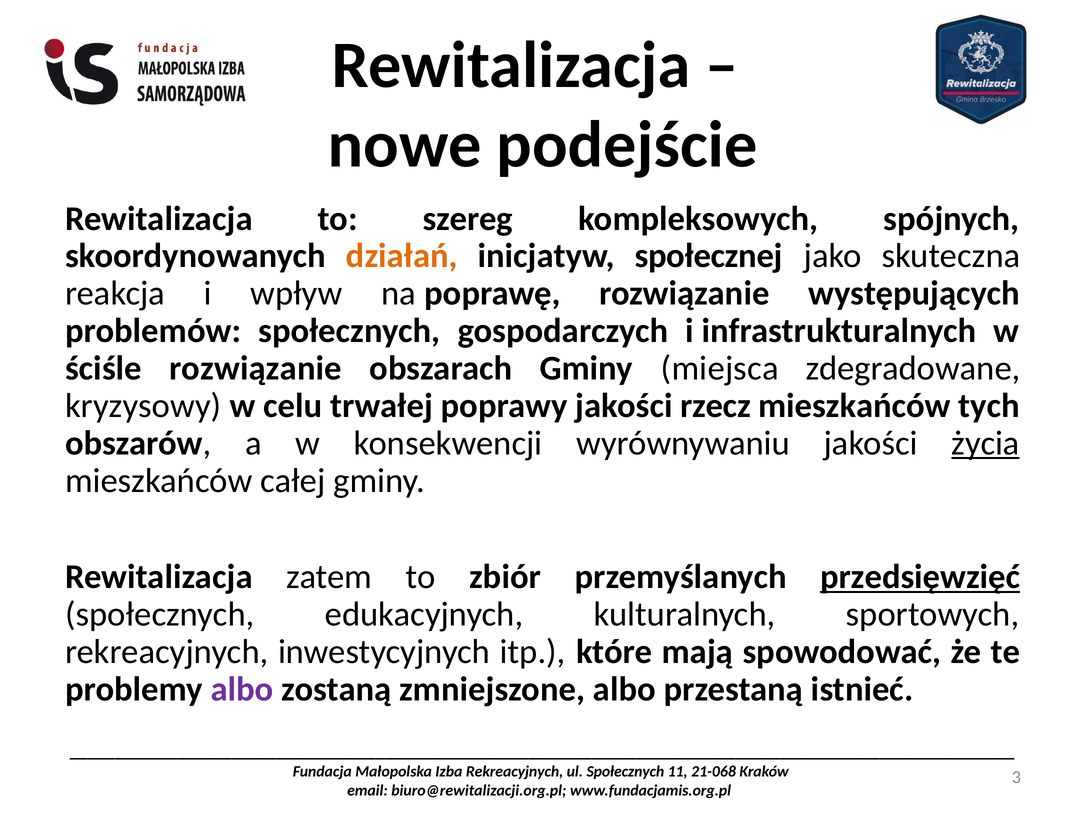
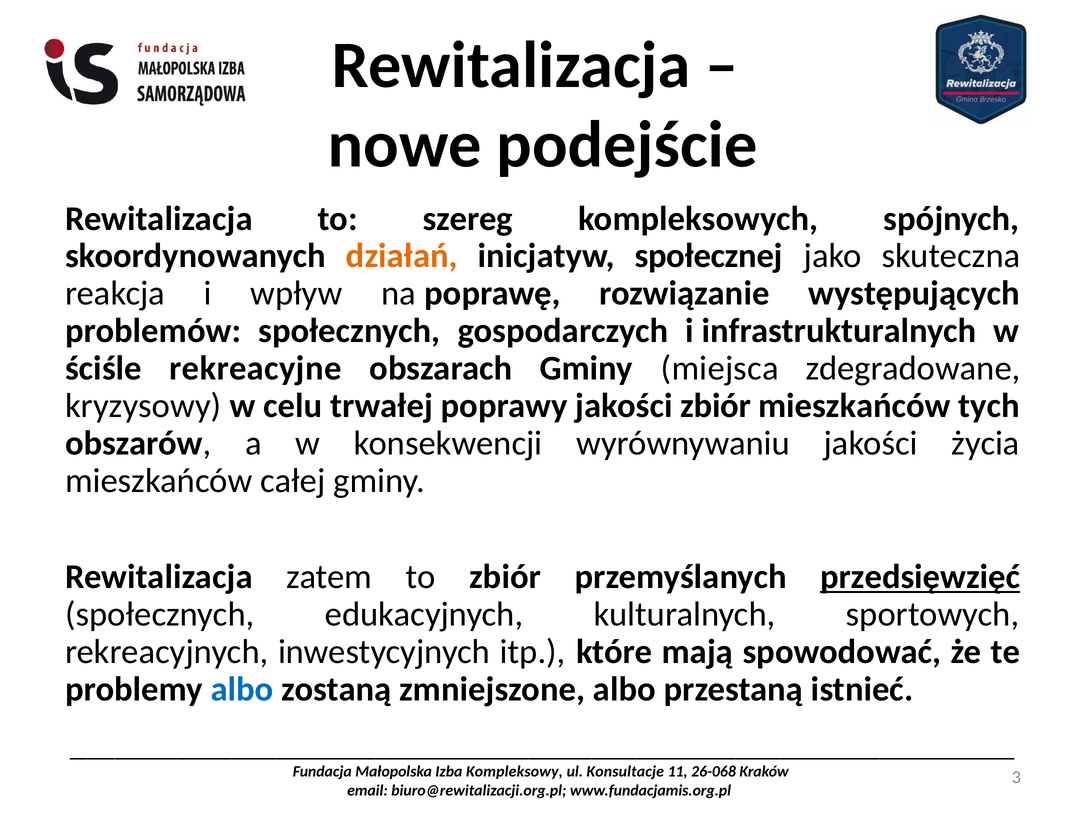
ściśle rozwiązanie: rozwiązanie -> rekreacyjne (255, 369)
jakości rzecz: rzecz -> zbiór (716, 406)
życia underline: present -> none (985, 443)
albo colour: purple -> blue (242, 690)
Izba Rekreacyjnych: Rekreacyjnych -> Kompleksowy (514, 772)
ul Społecznych: Społecznych -> Konsultacje (625, 772)
21-068: 21-068 -> 26-068 (714, 772)
